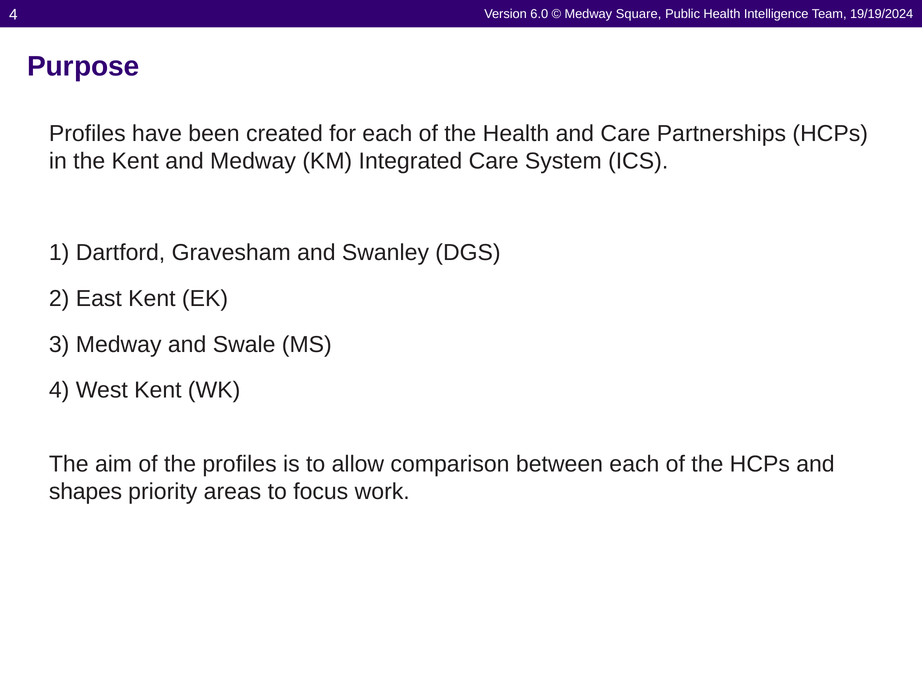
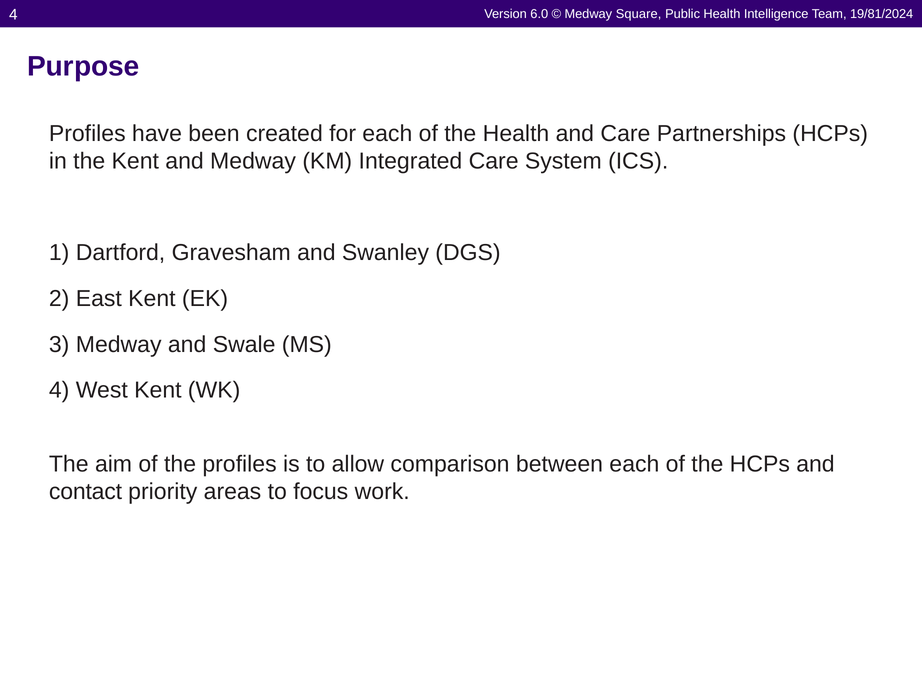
19/19/2024: 19/19/2024 -> 19/81/2024 (882, 14)
shapes: shapes -> contact (86, 491)
